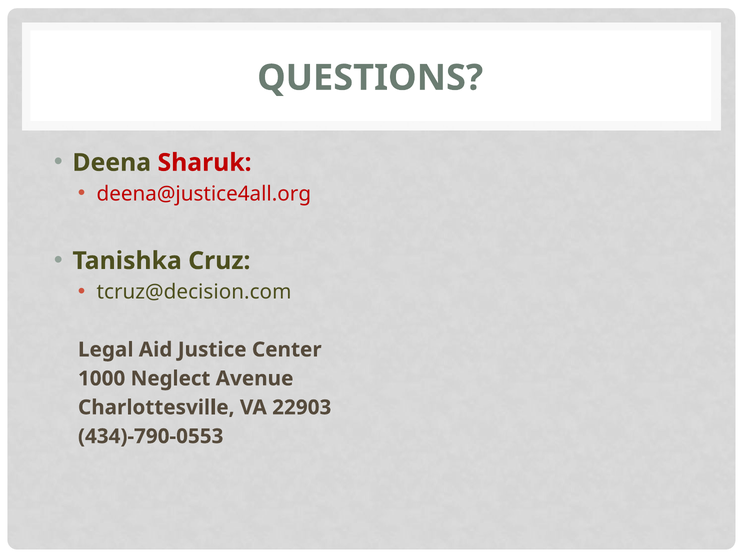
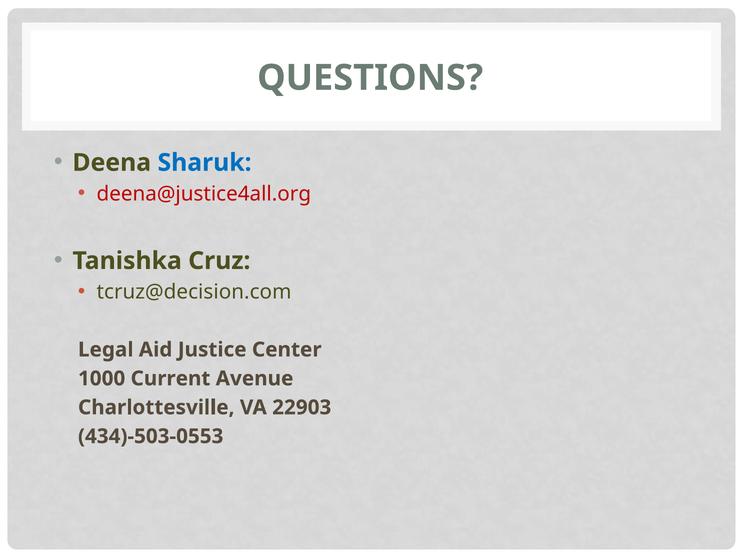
Sharuk colour: red -> blue (205, 163)
Neglect: Neglect -> Current (170, 379)
434)-790-0553: 434)-790-0553 -> 434)-503-0553 (151, 437)
